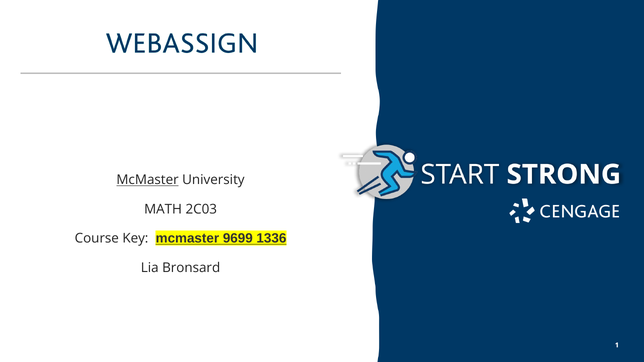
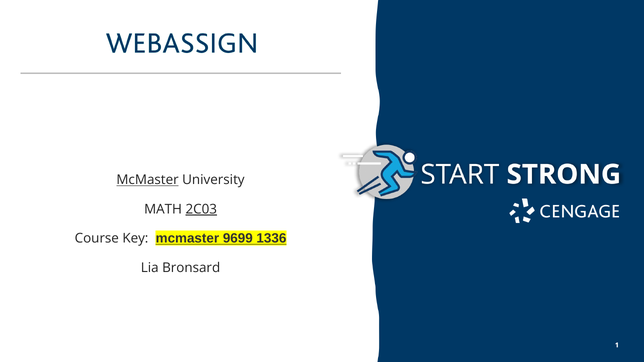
2C03 underline: none -> present (201, 209)
